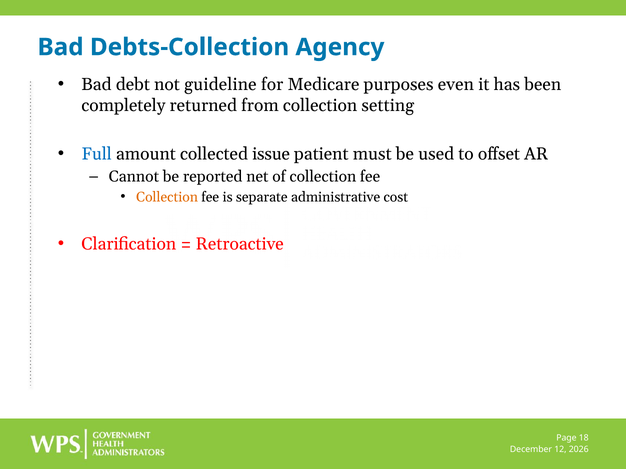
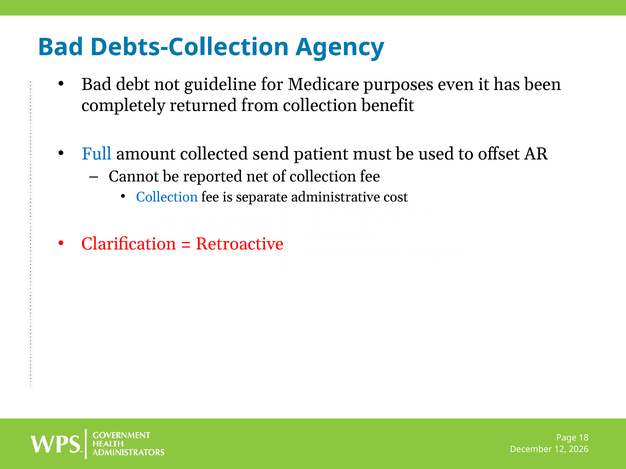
setting: setting -> benefit (388, 105)
issue: issue -> send (271, 154)
Collection colour: orange -> blue (167, 197)
